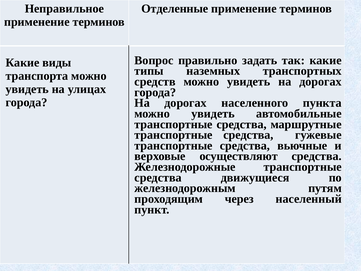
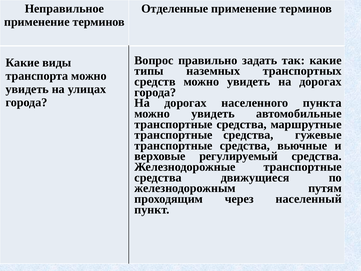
осуществляют: осуществляют -> регулируемый (239, 156)
